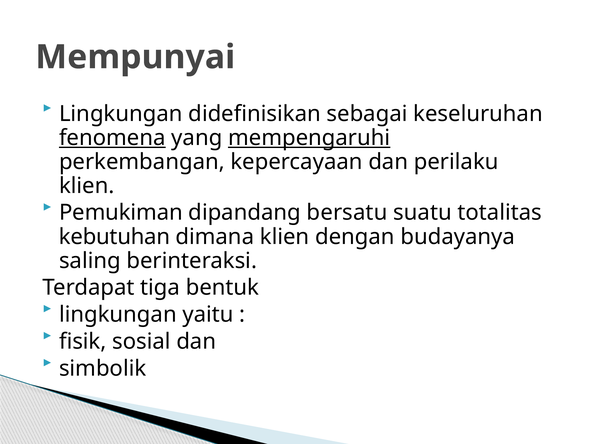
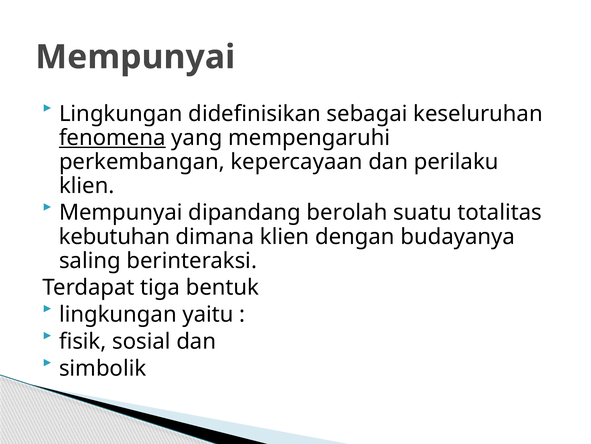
mempengaruhi underline: present -> none (309, 137)
Pemukiman: Pemukiman -> Mempunyai (121, 212)
bersatu: bersatu -> berolah (347, 212)
